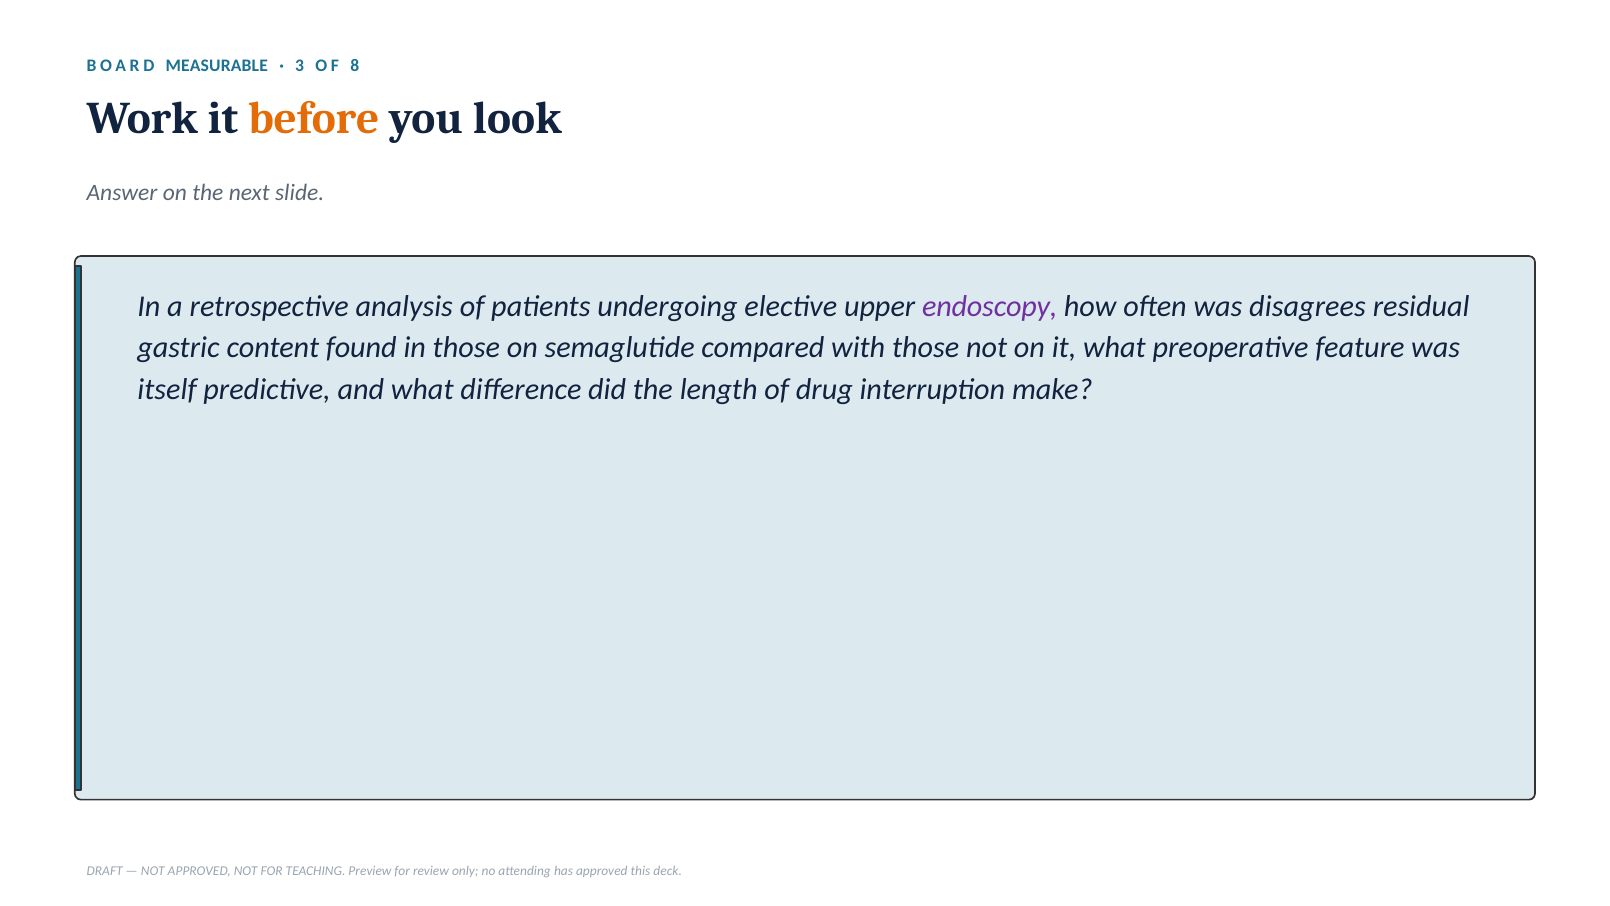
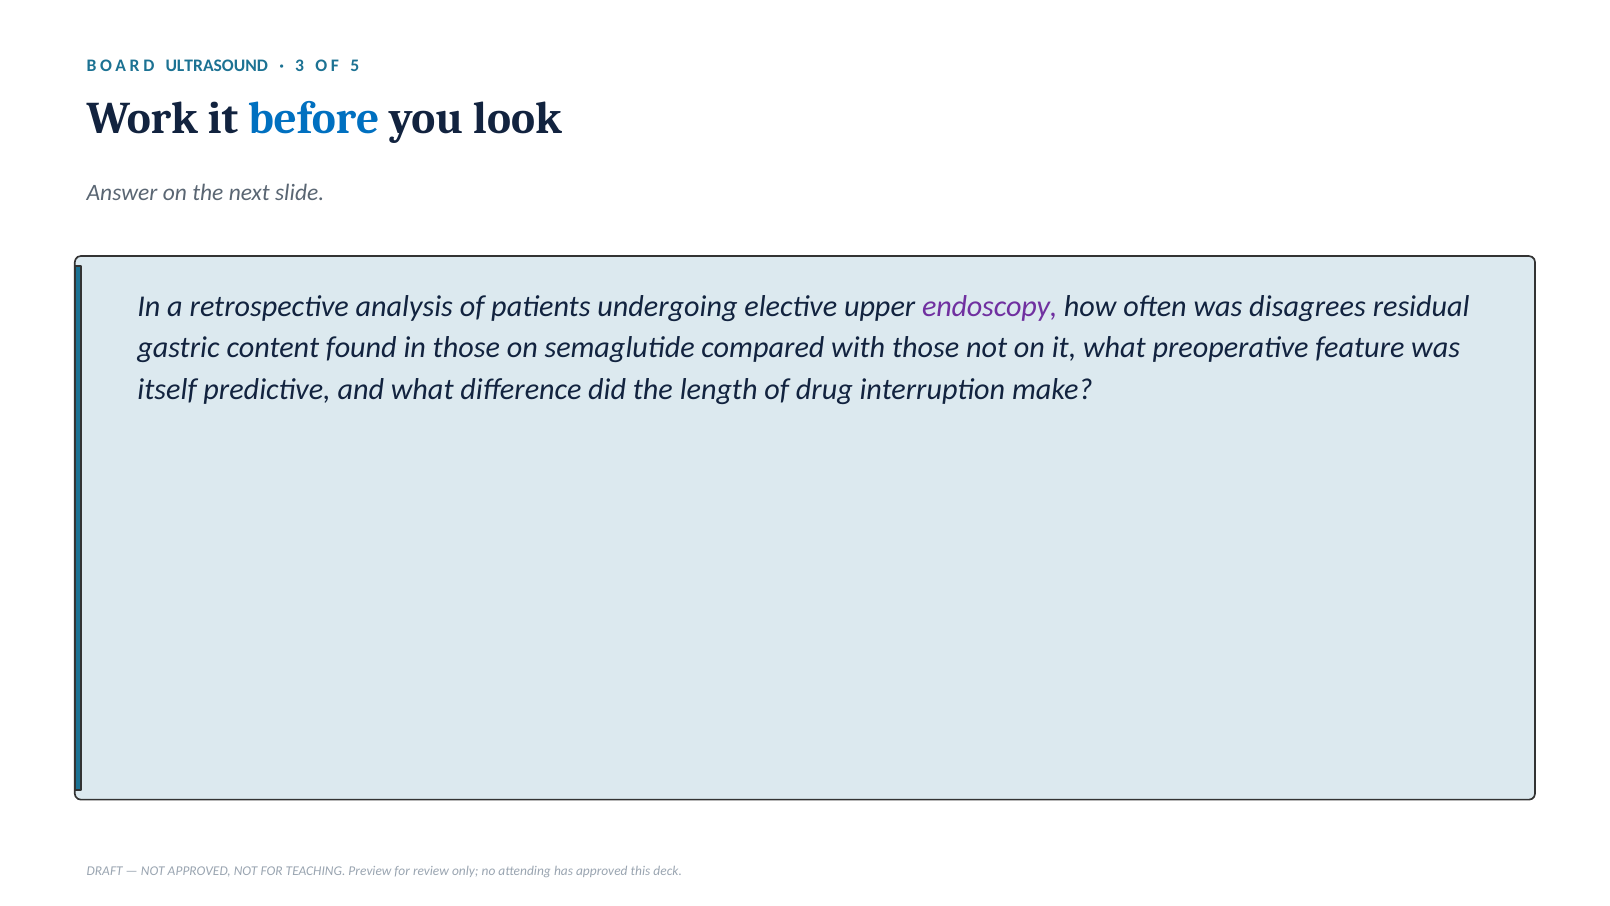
MEASURABLE: MEASURABLE -> ULTRASOUND (217, 65)
8: 8 -> 5 (355, 65)
before colour: orange -> blue (314, 118)
